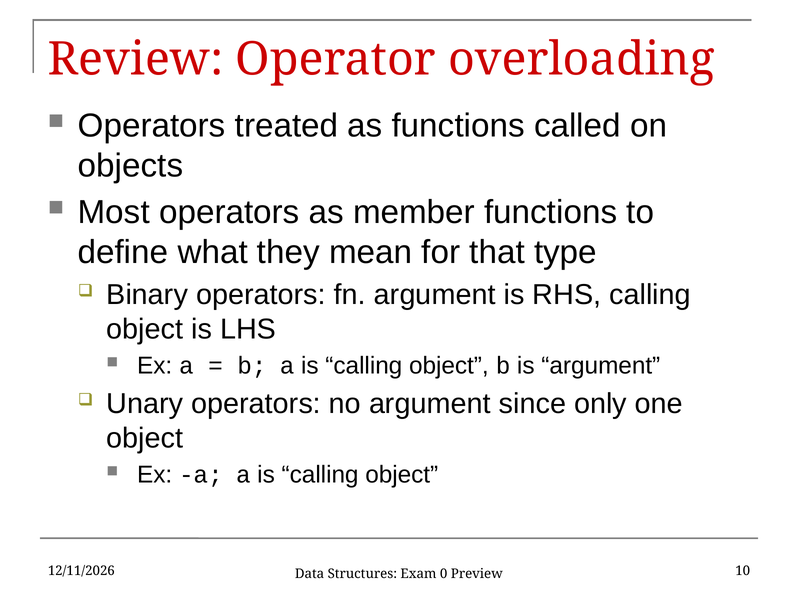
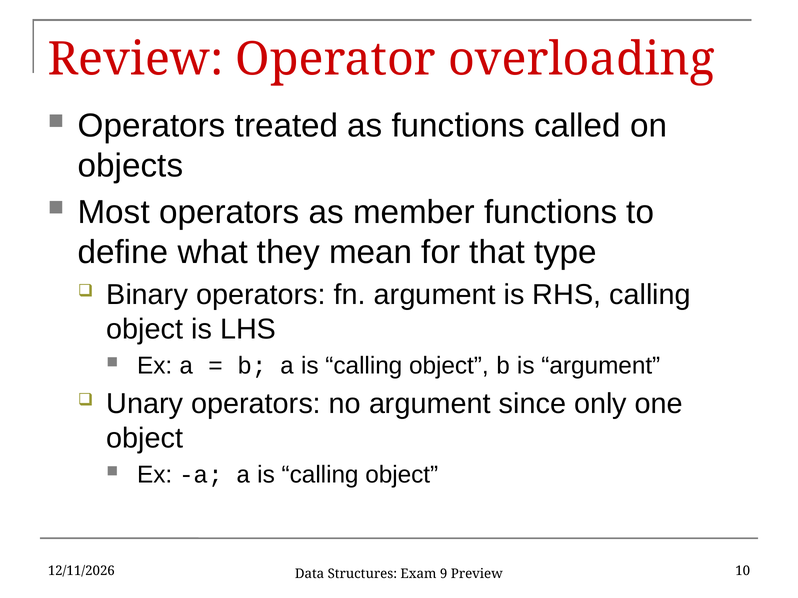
0: 0 -> 9 (444, 574)
